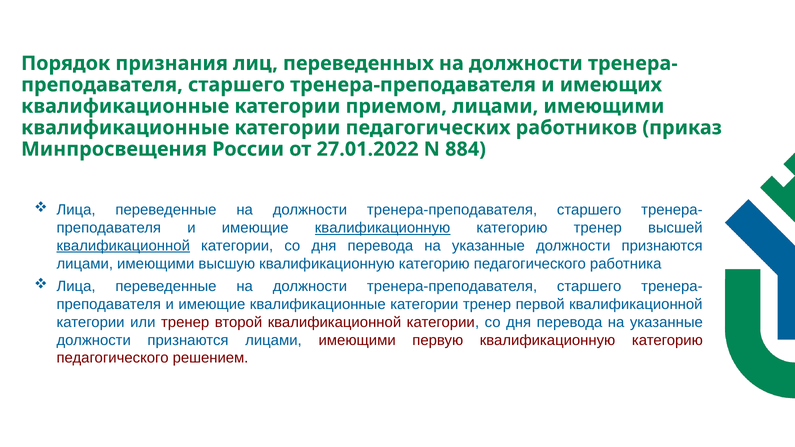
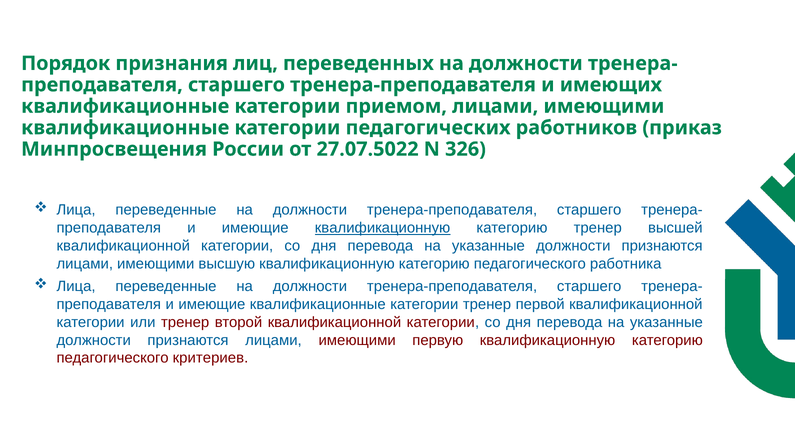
27.01.2022: 27.01.2022 -> 27.07.5022 (368, 149)
884: 884 -> 326 (465, 149)
квалификационной underline: present -> none (123, 246)
решением: решением -> критериев (210, 358)
